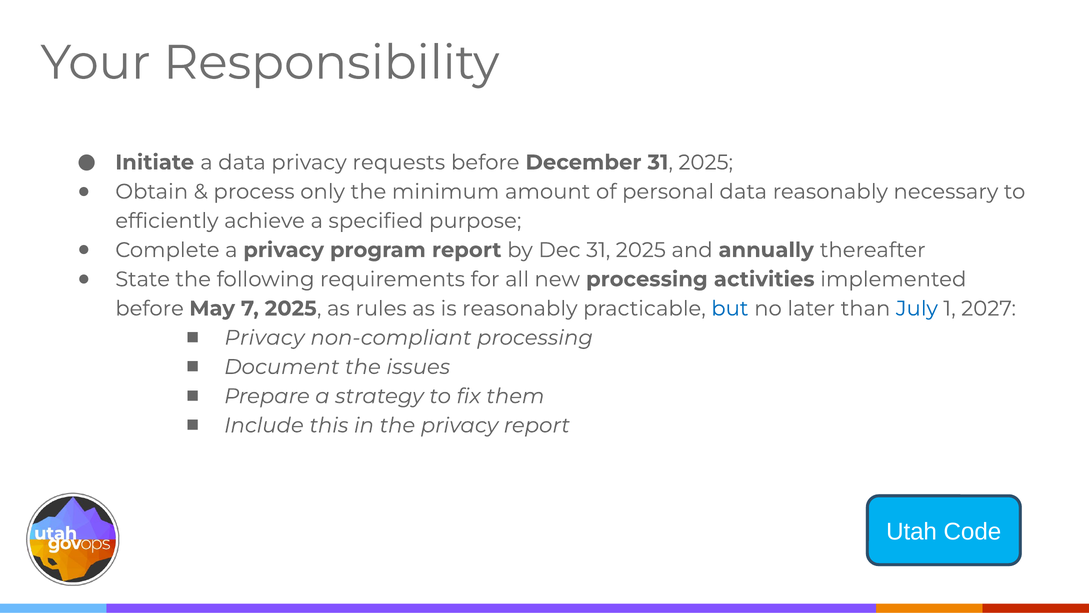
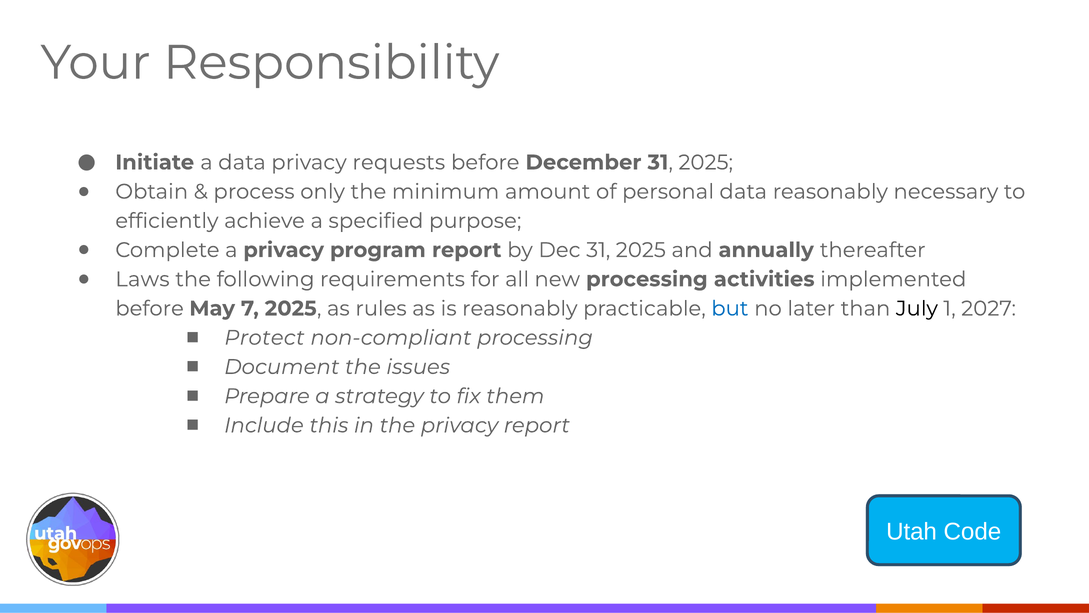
State: State -> Laws (142, 279)
July colour: blue -> black (917, 308)
Privacy: Privacy -> Protect (264, 338)
